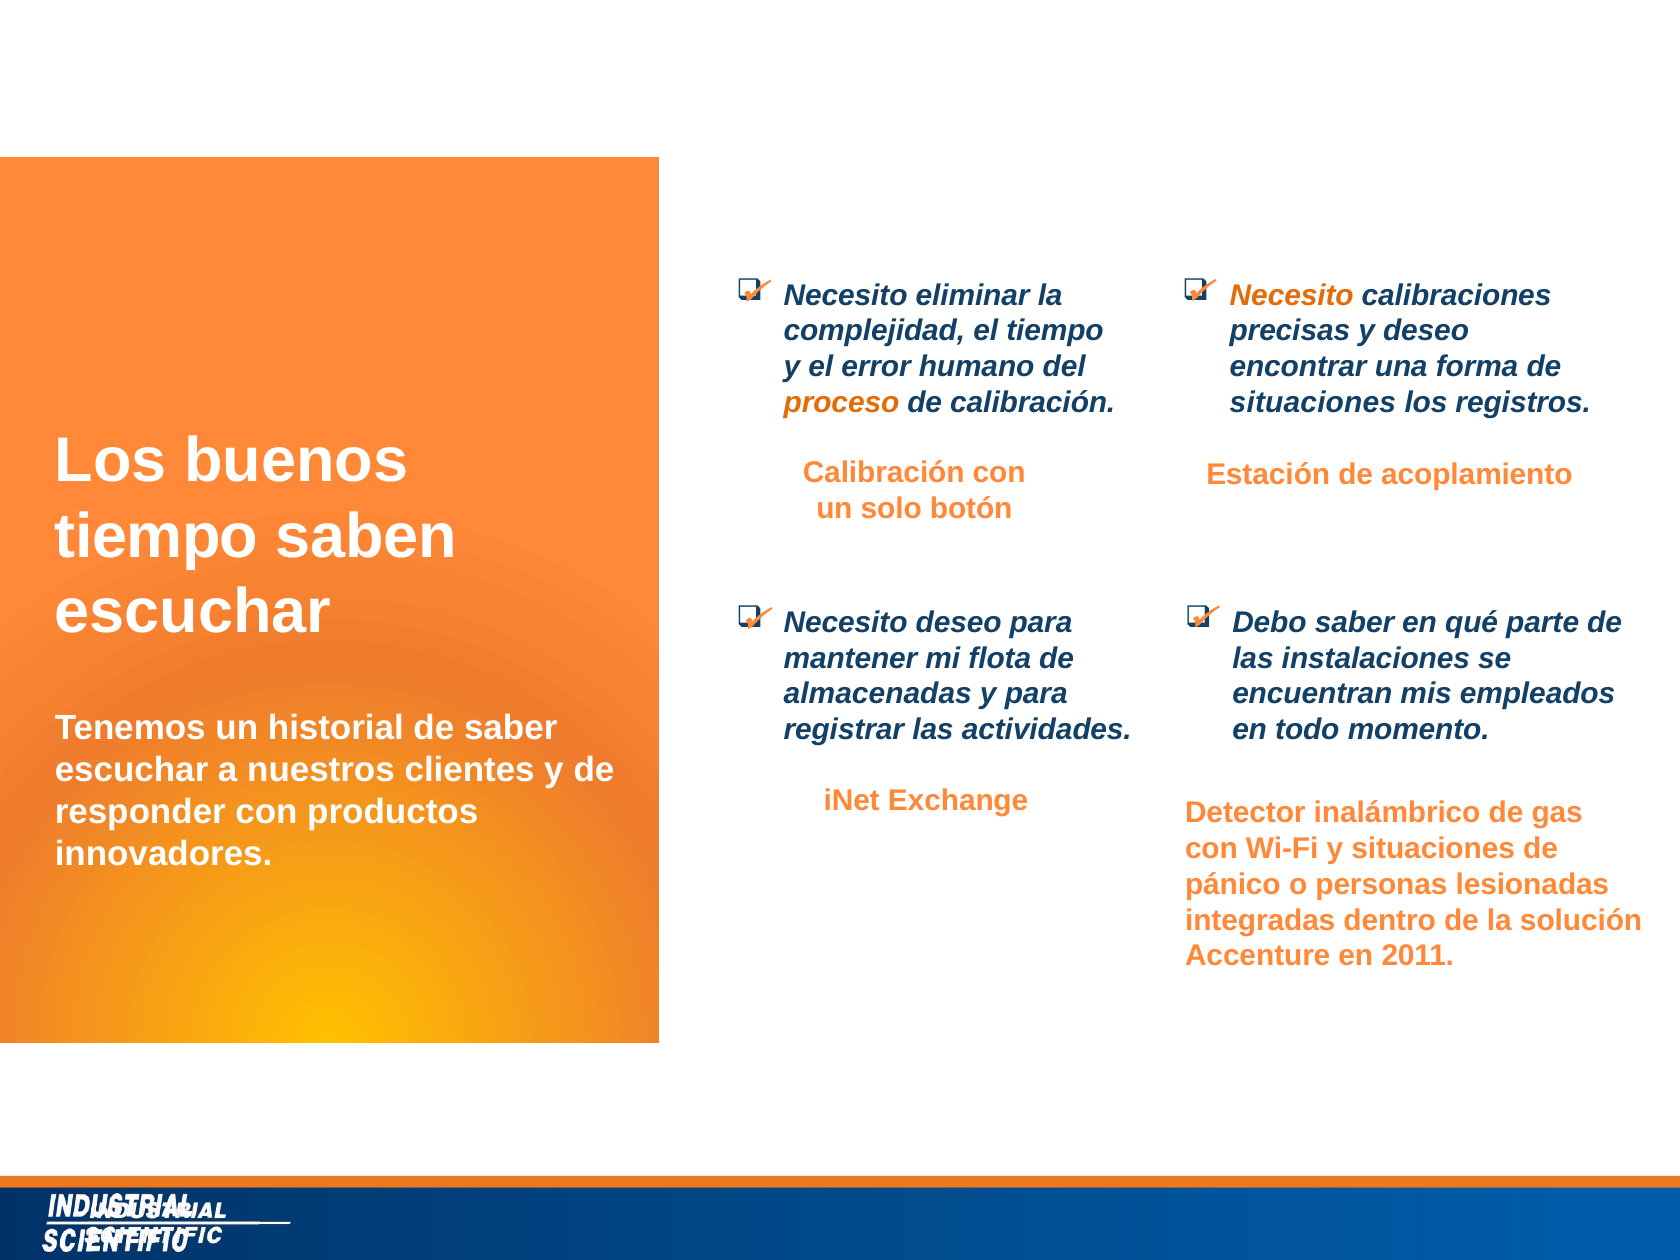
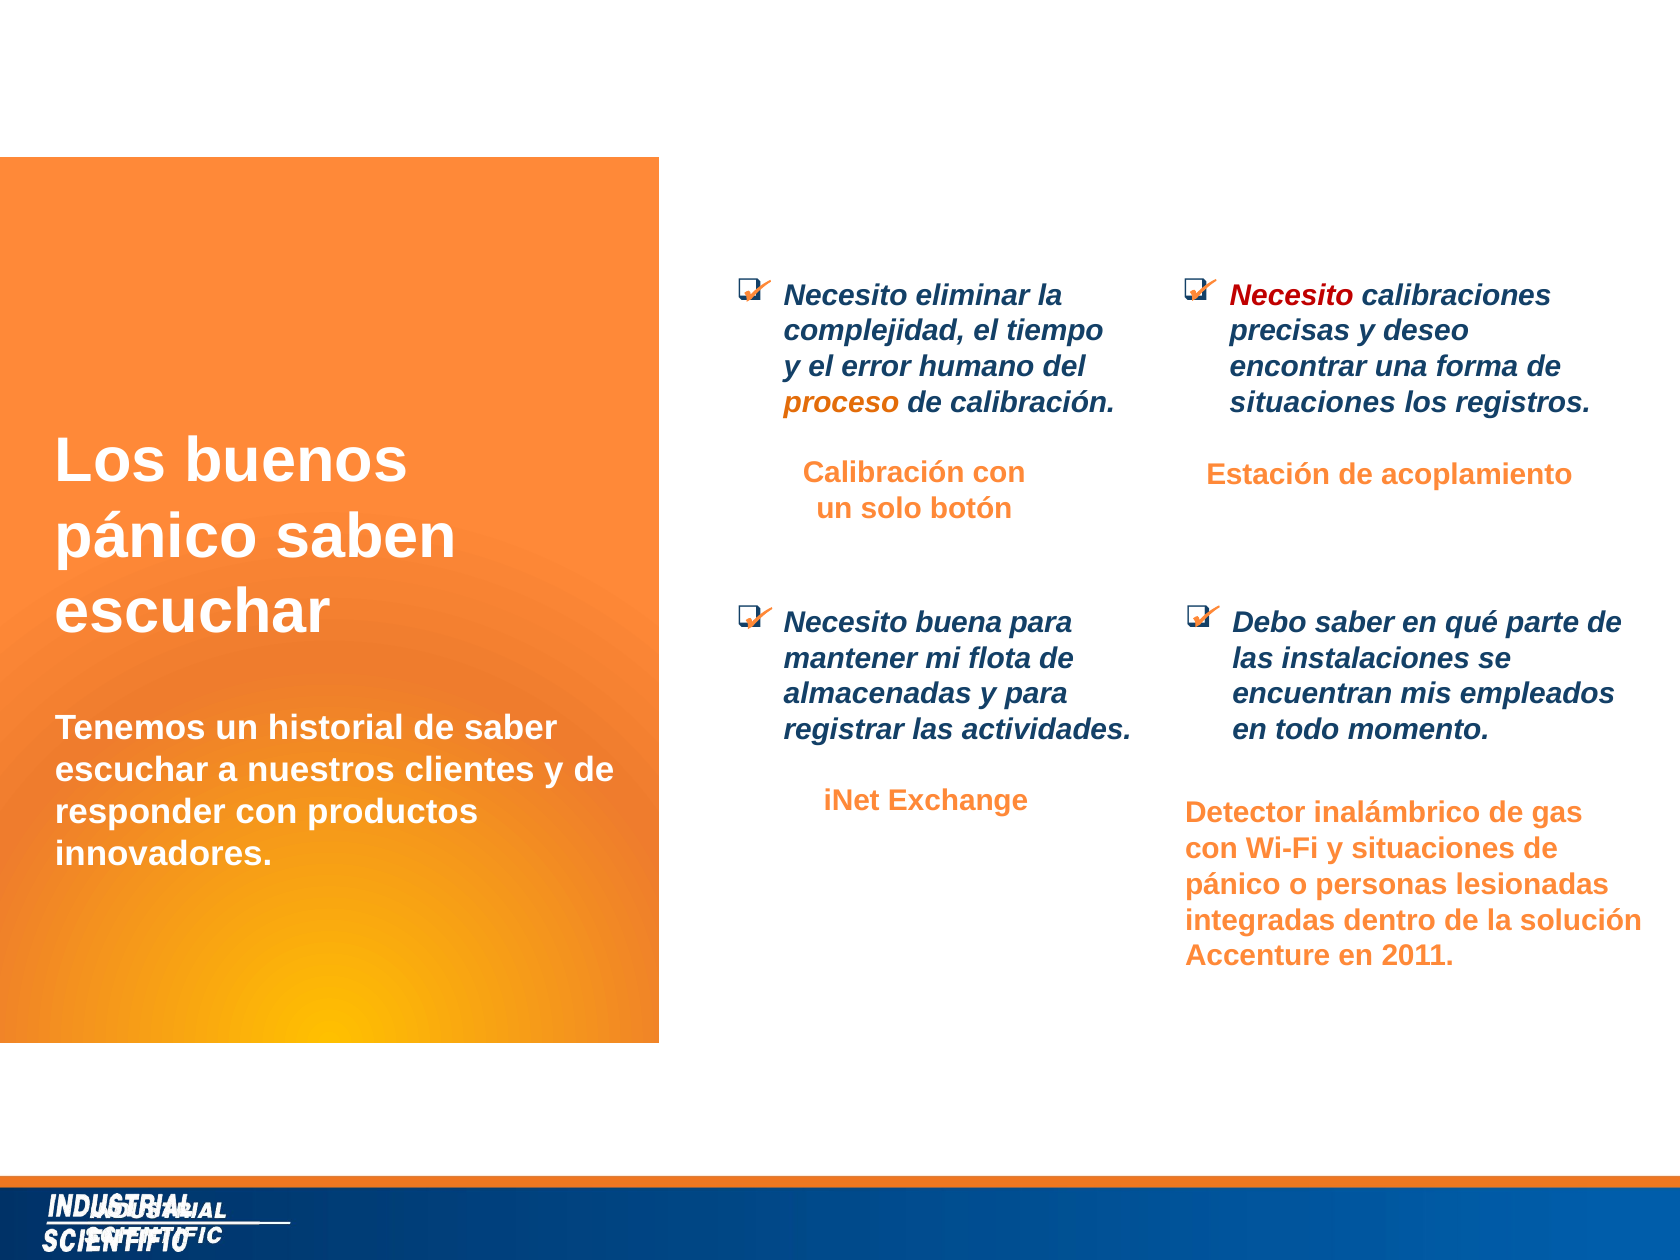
Necesito colour: orange -> red (1292, 295)
tiempo: tiempo -> pánico (156, 537)
Necesito deseo: deseo -> buena (959, 622)
